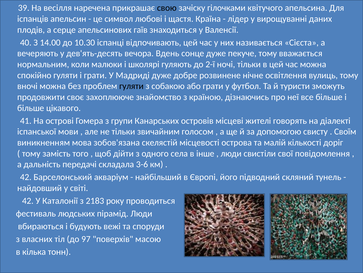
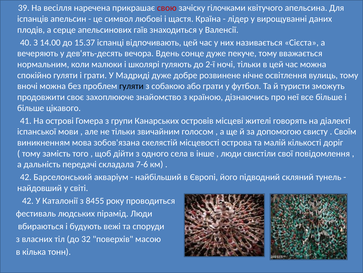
свою colour: black -> red (167, 8)
10.30: 10.30 -> 15.37 (85, 42)
3-6: 3-6 -> 7-6 (142, 164)
2183: 2183 -> 8455 (95, 200)
97: 97 -> 32 (86, 238)
